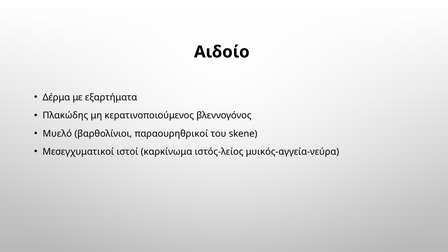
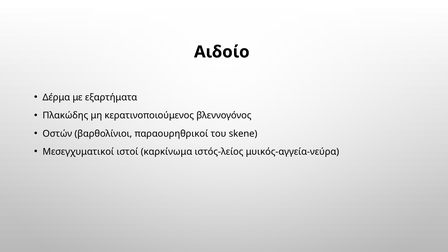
Μυελό: Μυελό -> Οστών (57, 134)
